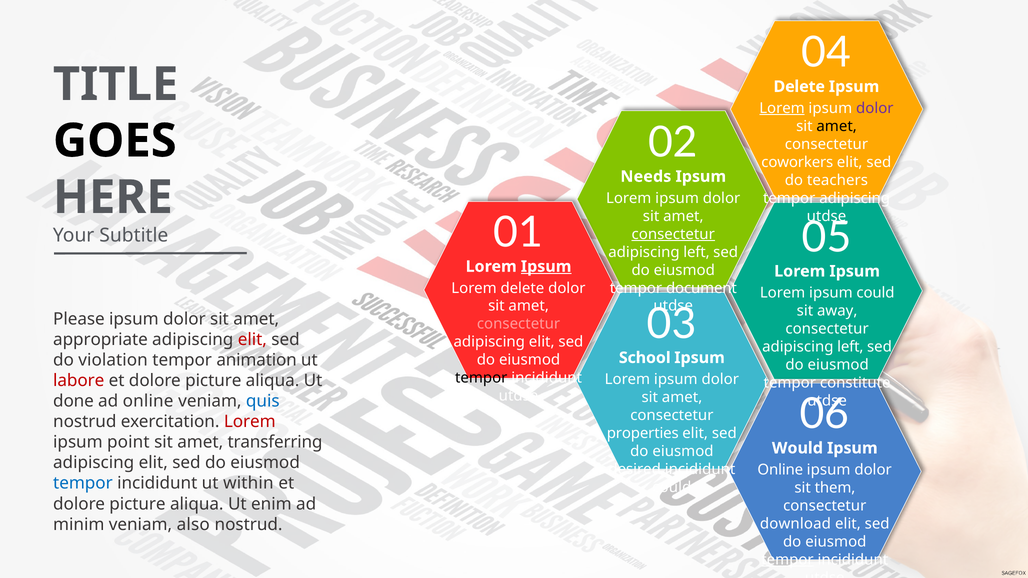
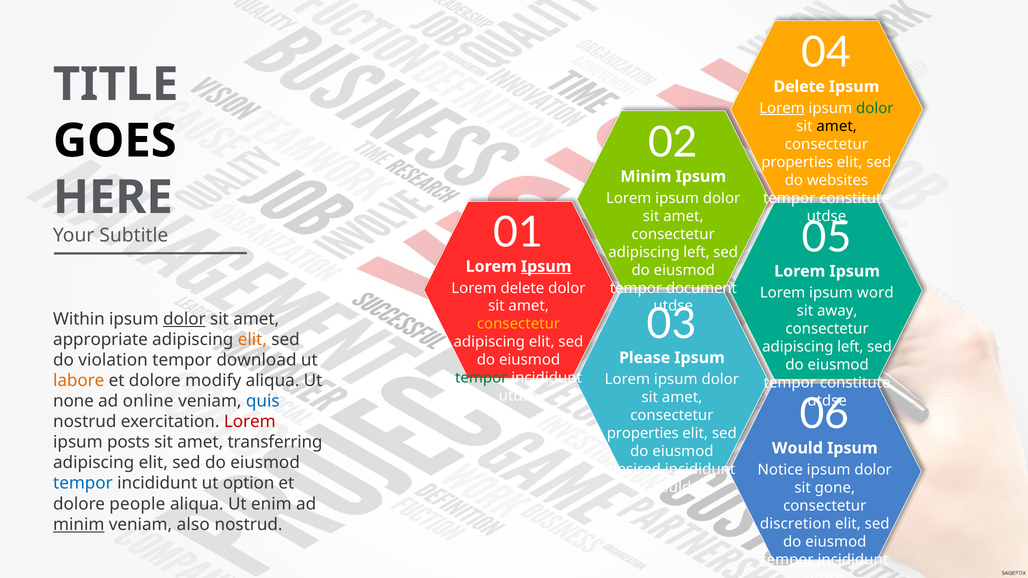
dolor colour: purple -> green (875, 108)
coworkers: coworkers -> properties (797, 162)
Needs: Needs -> Minim (646, 177)
teachers: teachers -> websites (838, 180)
adipiscing: adipiscing -> constitute (855, 198)
consectetur underline: present -> none (673, 234)
ipsum could: could -> word (875, 293)
Please: Please -> Within (79, 319)
dolor underline: none -> present (184, 319)
consectetur colour: pink -> yellow (519, 324)
elit colour: red -> orange (252, 340)
School: School -> Please (645, 358)
animation: animation -> download (256, 360)
tempor colour: black -> green (481, 378)
labore colour: red -> orange (79, 381)
picture: picture -> modify (213, 381)
done: done -> none (73, 401)
point: point -> posts (128, 442)
Online: Online -> Notice (780, 470)
within: within -> option (249, 484)
them: them -> gone (835, 488)
picture: picture -> people (137, 504)
download: download -> discretion (795, 524)
minim underline: none -> present (79, 525)
